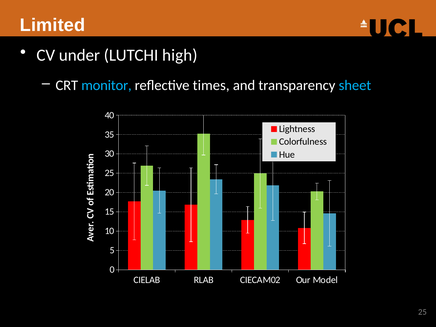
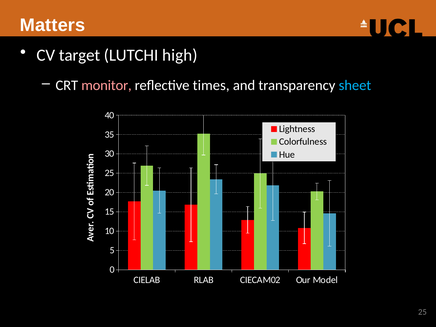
Limited: Limited -> Matters (53, 25)
under: under -> target (79, 55)
monitor colour: light blue -> pink (106, 85)
